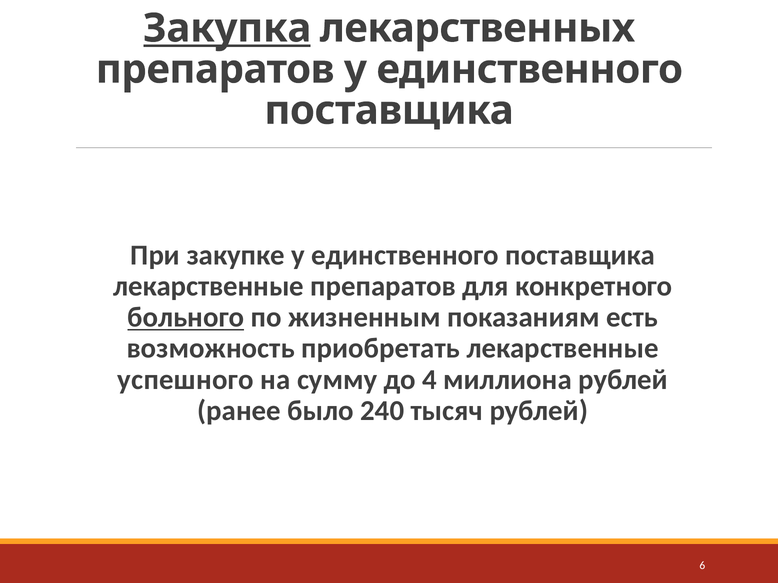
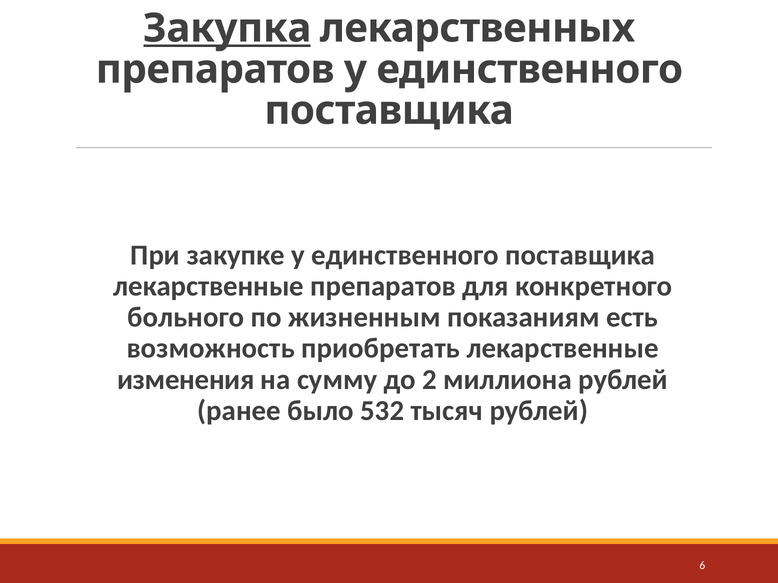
больного underline: present -> none (186, 318)
успешного: успешного -> изменения (186, 380)
4: 4 -> 2 (430, 380)
240: 240 -> 532 (382, 411)
